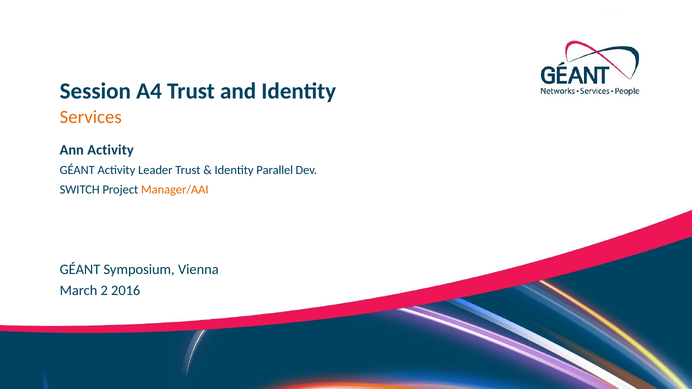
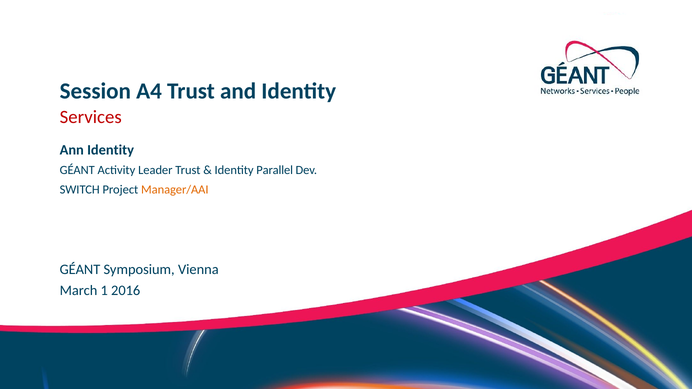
Services colour: orange -> red (91, 117)
Ann Activity: Activity -> Identity (111, 150)
2: 2 -> 1 (104, 291)
